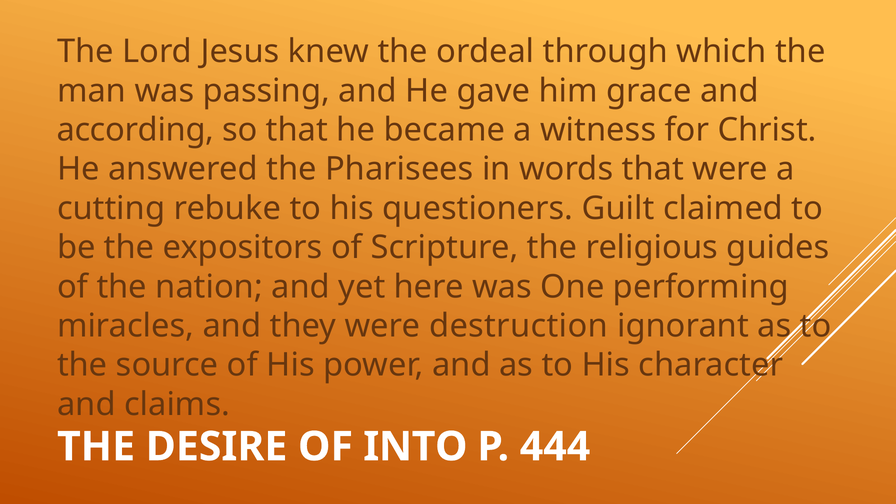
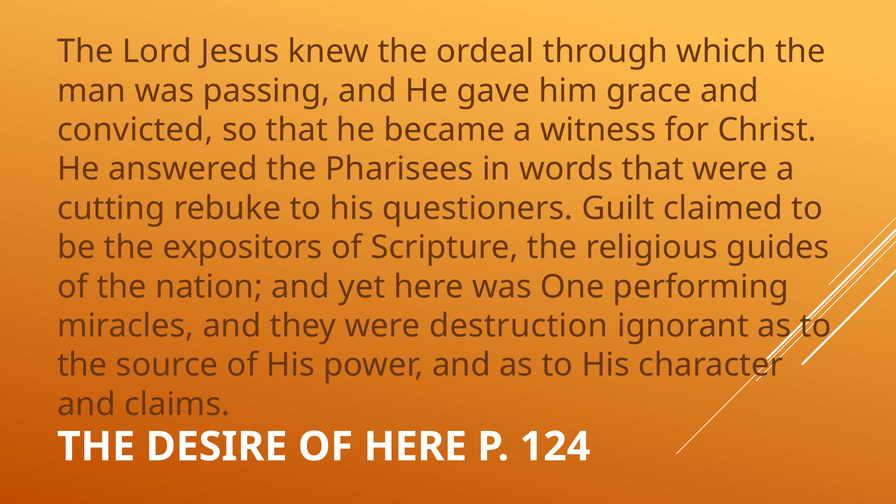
according: according -> convicted (135, 130)
OF INTO: INTO -> HERE (415, 447)
444: 444 -> 124 (555, 447)
